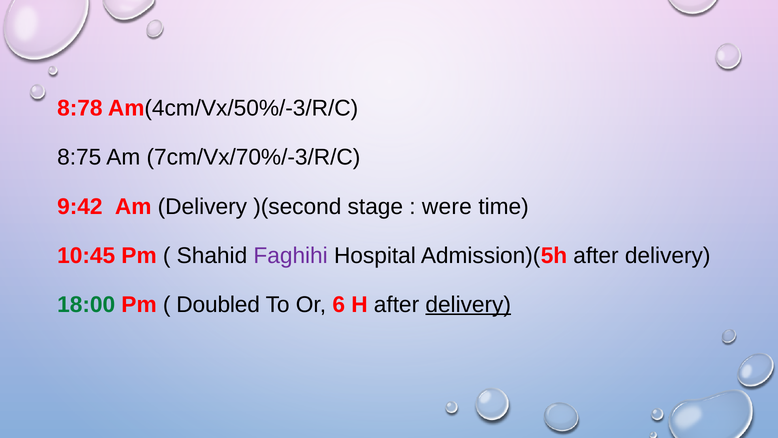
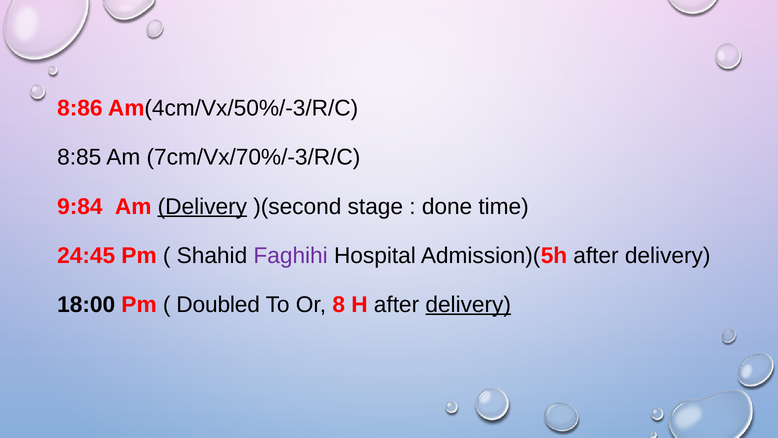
8:78: 8:78 -> 8:86 (80, 108)
8:75: 8:75 -> 8:85 (79, 157)
9:42: 9:42 -> 9:84 (80, 206)
Delivery underline: none -> present (202, 206)
were: were -> done (447, 206)
10:45: 10:45 -> 24:45 (86, 255)
18:00 colour: green -> black (86, 304)
6: 6 -> 8 (339, 304)
